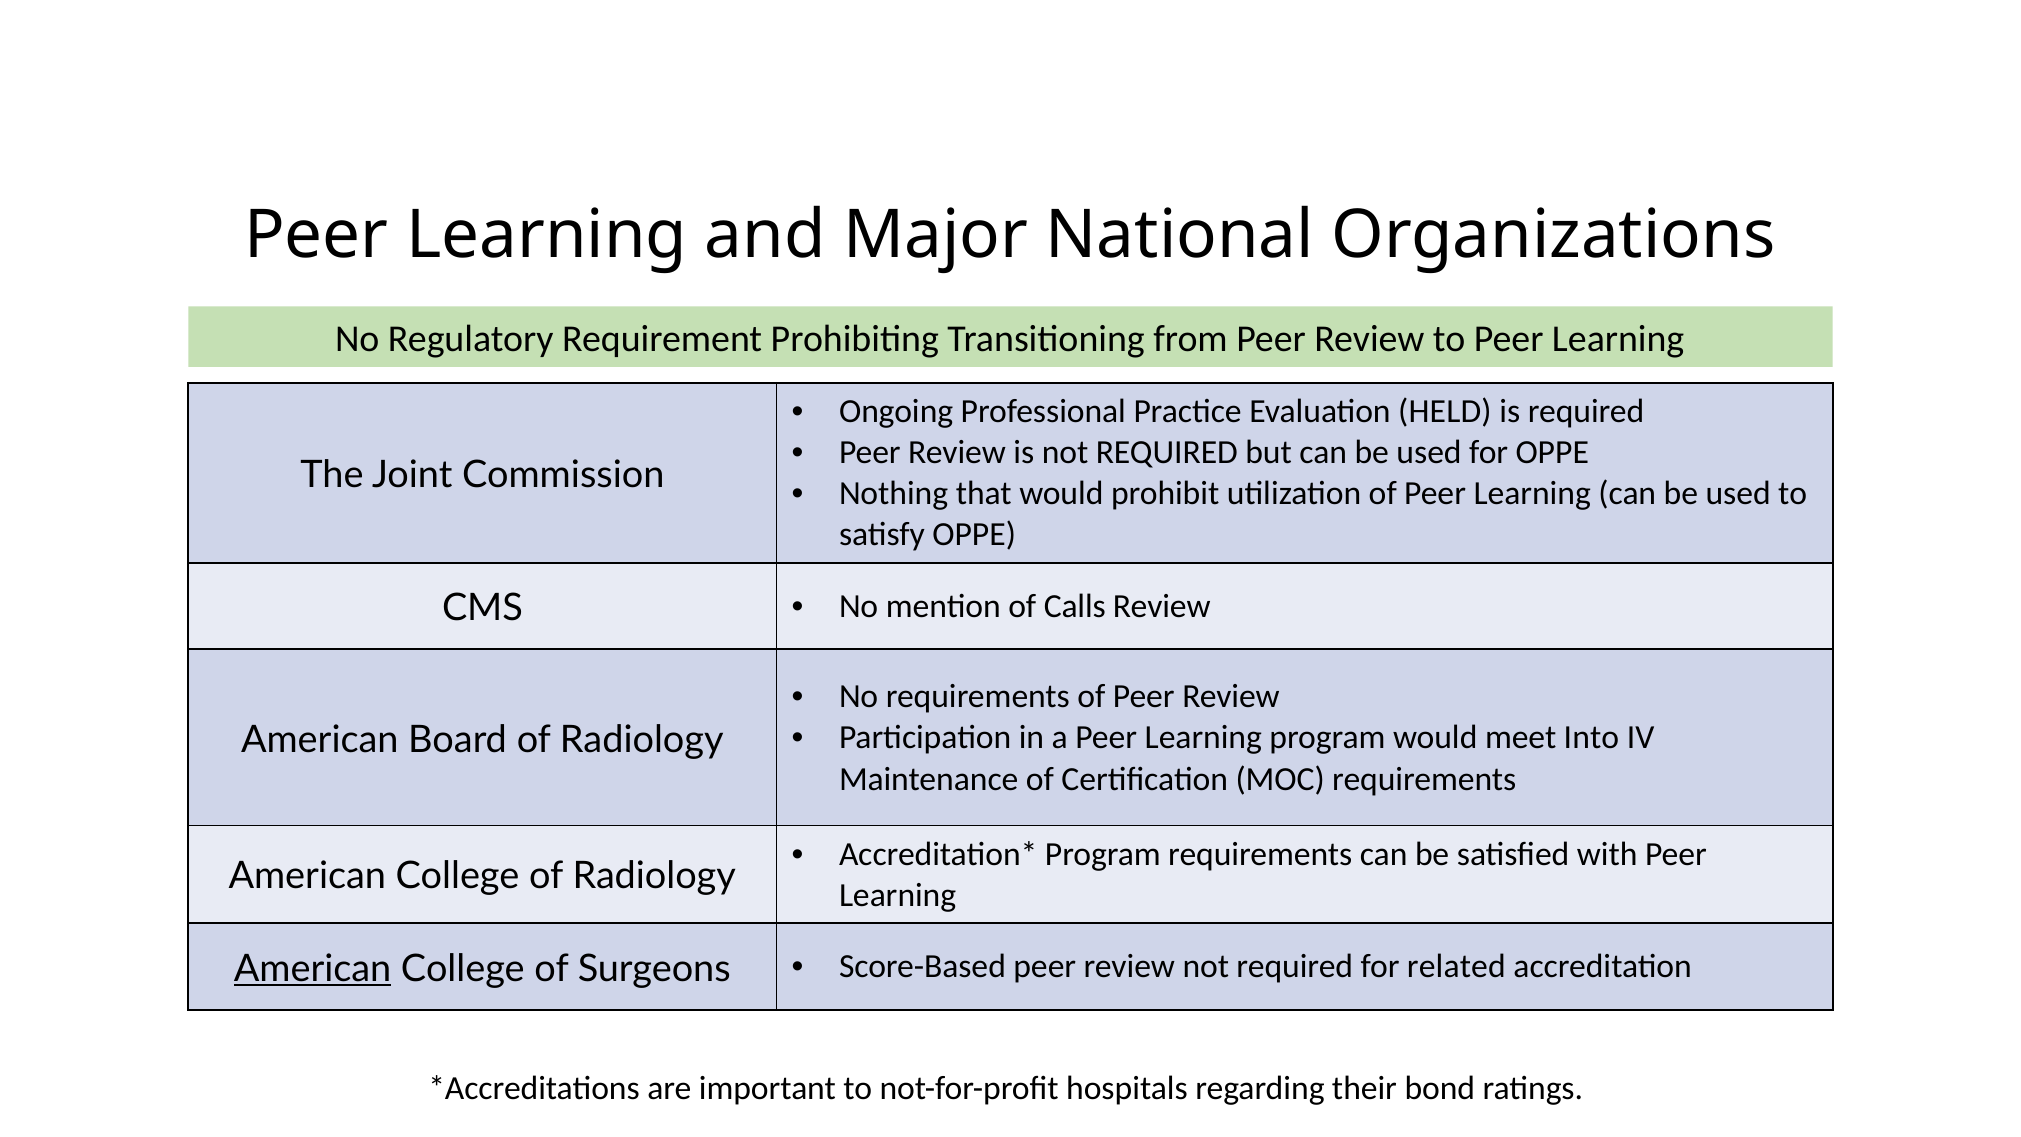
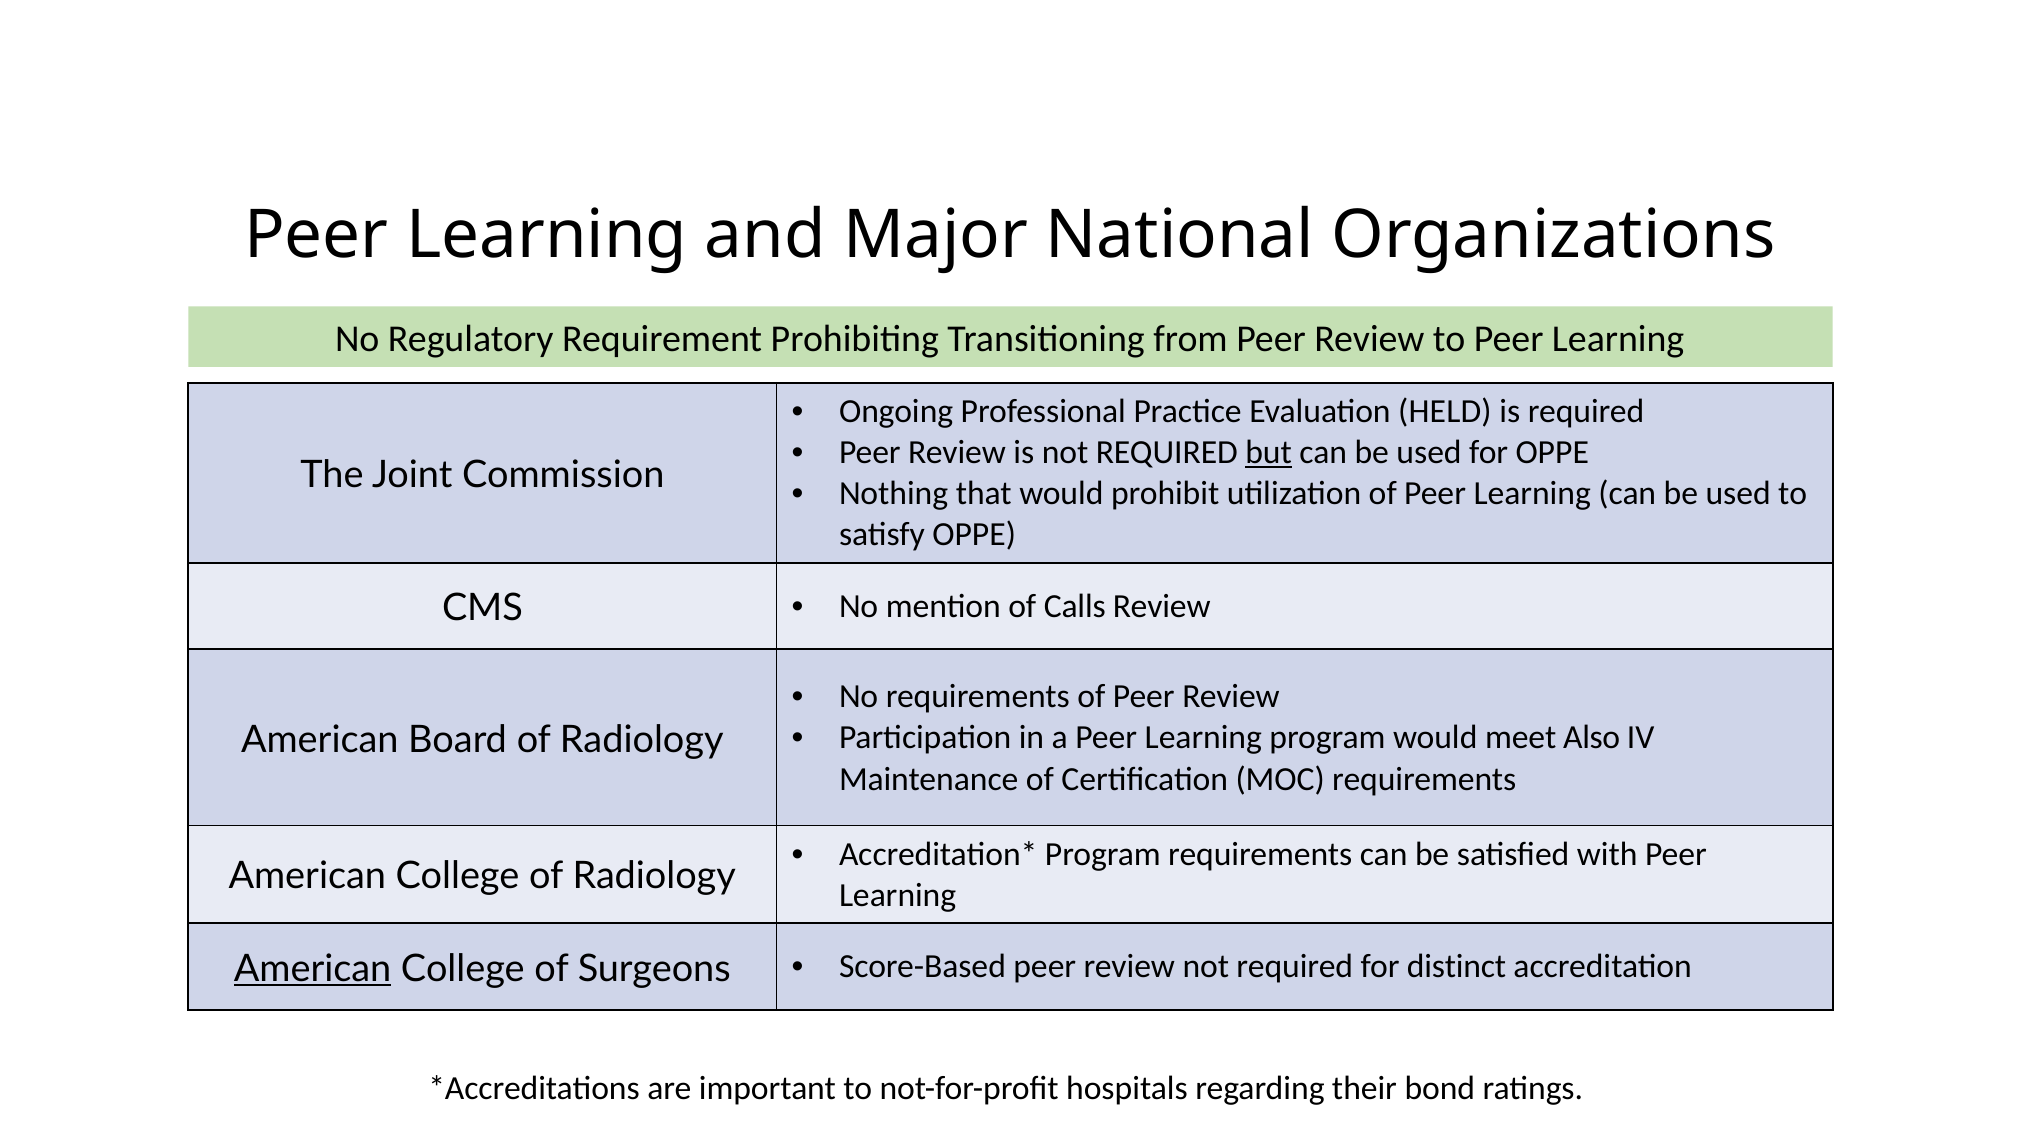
but underline: none -> present (1269, 452)
Into: Into -> Also (1592, 738)
related: related -> distinct (1457, 967)
